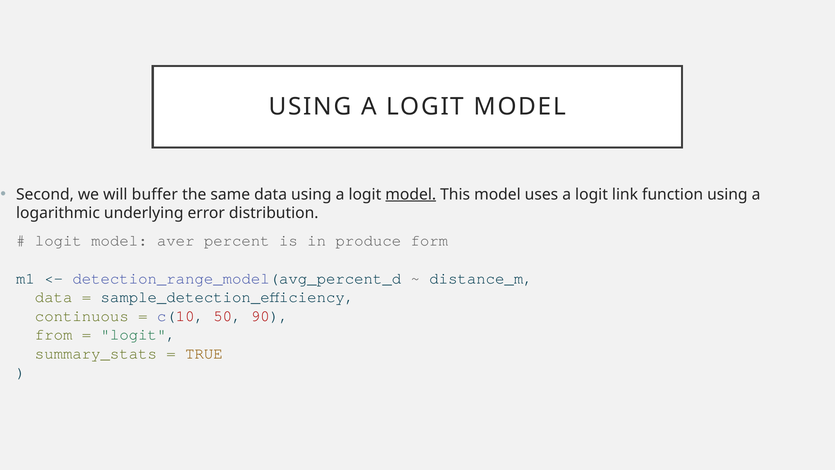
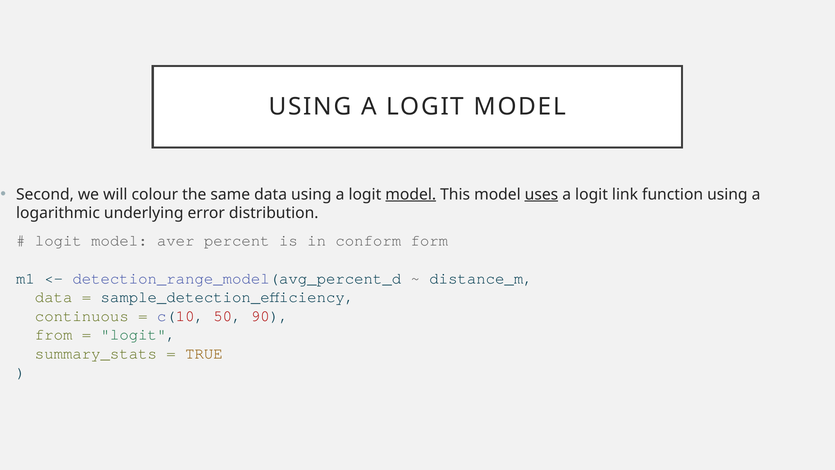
buffer: buffer -> colour (155, 194)
uses underline: none -> present (541, 194)
produce: produce -> conform (368, 241)
